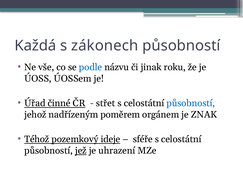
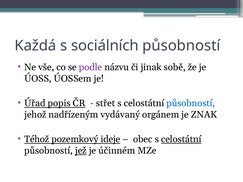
zákonech: zákonech -> sociálních (105, 46)
podle colour: blue -> purple (91, 67)
roku: roku -> sobě (175, 67)
činné: činné -> popis (59, 103)
poměrem: poměrem -> vydávaný (120, 115)
sféře: sféře -> obec (143, 139)
celostátní underline: none -> present (181, 139)
uhrazení: uhrazení -> účinném (117, 151)
